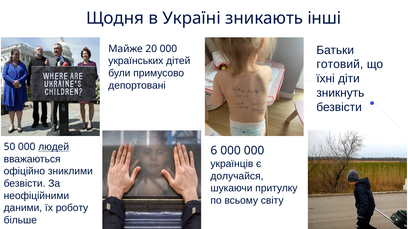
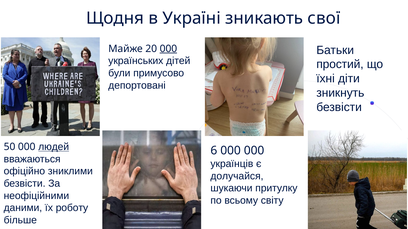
інші: інші -> свої (324, 18)
000 underline: none -> present (168, 49)
готовий: готовий -> простий (340, 64)
